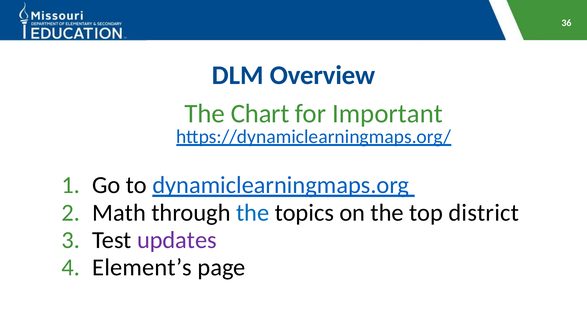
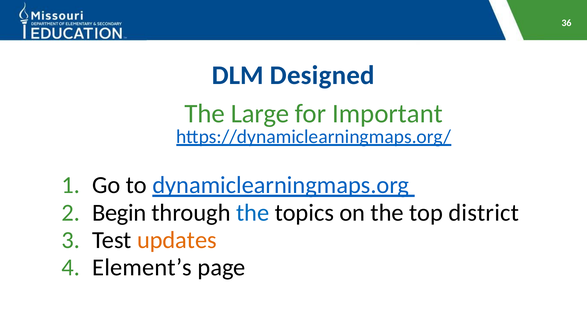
Overview: Overview -> Designed (322, 75)
Chart: Chart -> Large (260, 114)
Math: Math -> Begin (119, 213)
updates colour: purple -> orange (177, 240)
